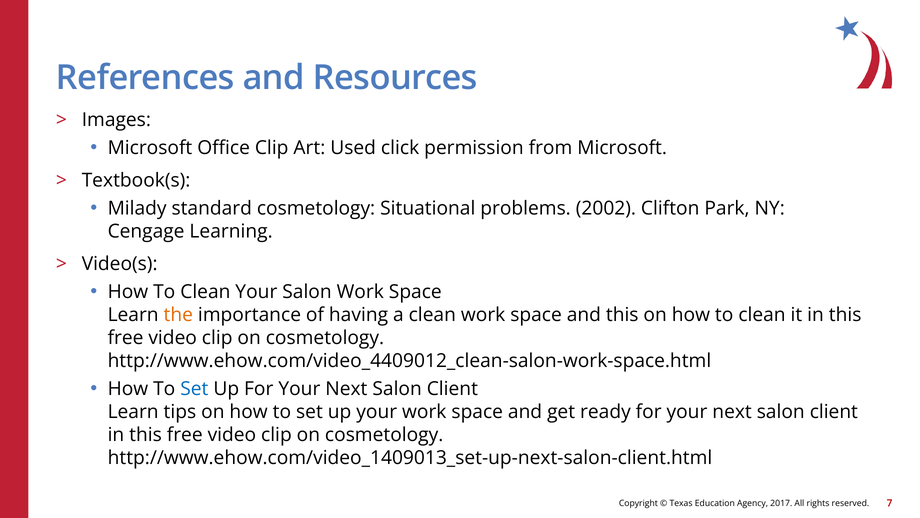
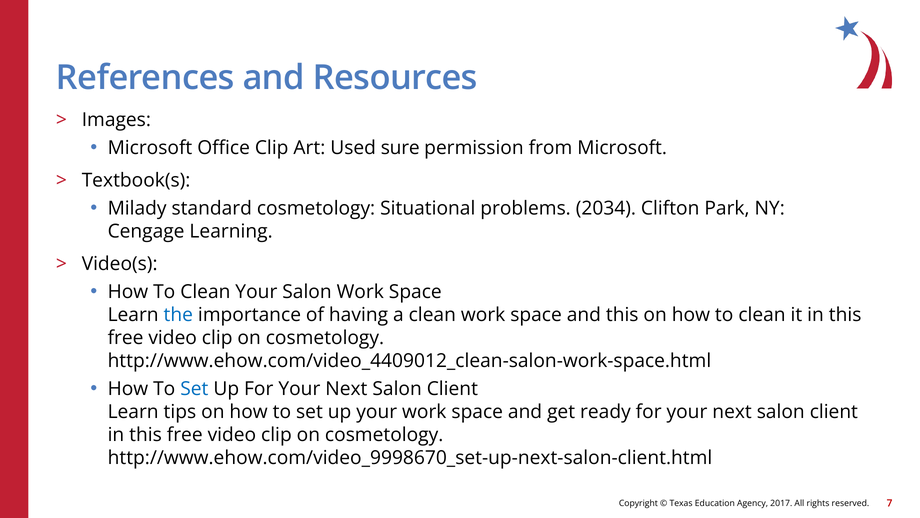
click: click -> sure (400, 148)
2002: 2002 -> 2034 (606, 208)
the colour: orange -> blue (178, 315)
http://www.ehow.com/video_1409013_set-up-next-salon-client.html: http://www.ehow.com/video_1409013_set-up-next-salon-client.html -> http://www.ehow.com/video_9998670_set-up-next-salon-client.html (410, 457)
